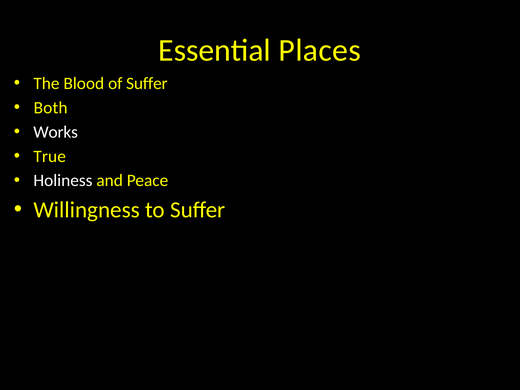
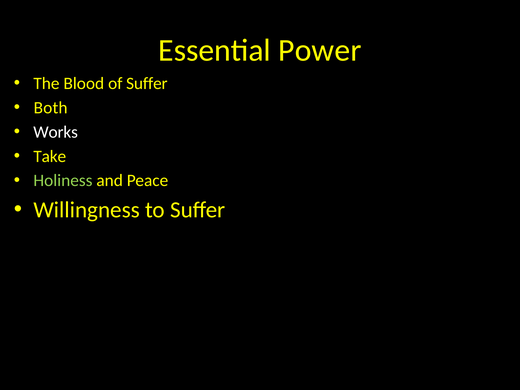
Places: Places -> Power (320, 50)
True: True -> Take (50, 156)
Holiness colour: white -> light green (63, 181)
